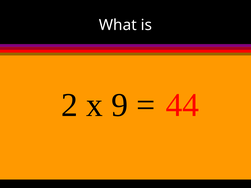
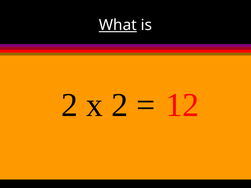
What underline: none -> present (118, 25)
x 9: 9 -> 2 (120, 105)
44: 44 -> 12 (182, 105)
